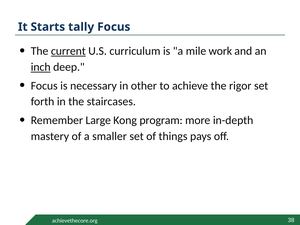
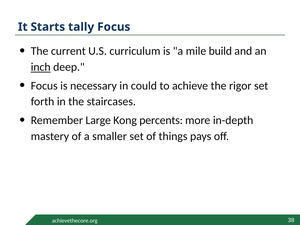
current underline: present -> none (68, 51)
work: work -> build (220, 51)
other: other -> could (144, 86)
program: program -> percents (161, 120)
